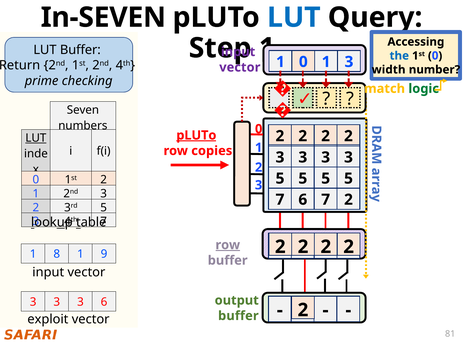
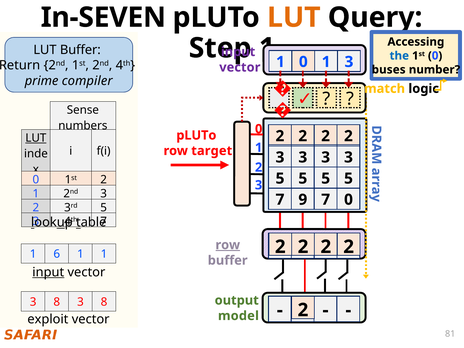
LUT colour: blue -> orange (294, 17)
width: width -> buses (389, 70)
checking: checking -> compiler (87, 81)
logic colour: green -> black (424, 89)
Seven: Seven -> Sense (83, 110)
pLUTo underline: present -> none (196, 135)
copies: copies -> target (212, 151)
7 6: 6 -> 9 (303, 200)
7 2: 2 -> 0 (348, 200)
8: 8 -> 6 (57, 254)
1 9: 9 -> 1 (104, 254)
input underline: none -> present (48, 272)
3: 3 -> 8 (57, 302)
6: 6 -> 8 (104, 302)
buffer: buffer -> model (238, 316)
